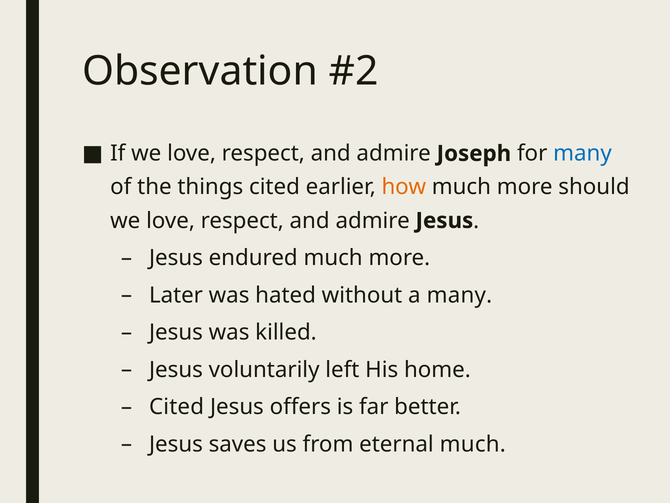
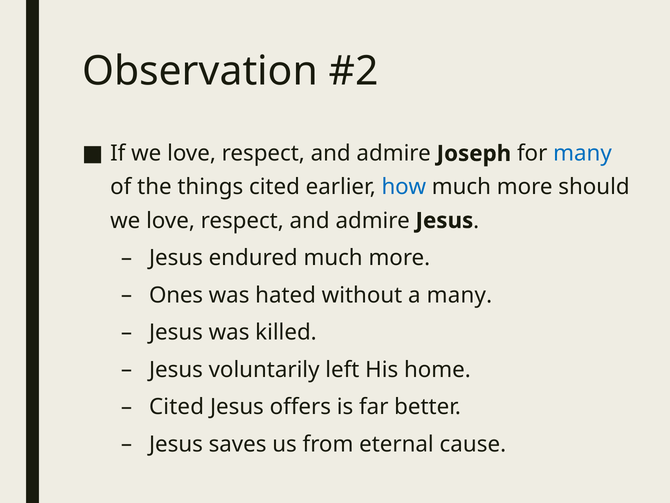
how colour: orange -> blue (404, 187)
Later: Later -> Ones (176, 295)
eternal much: much -> cause (473, 444)
